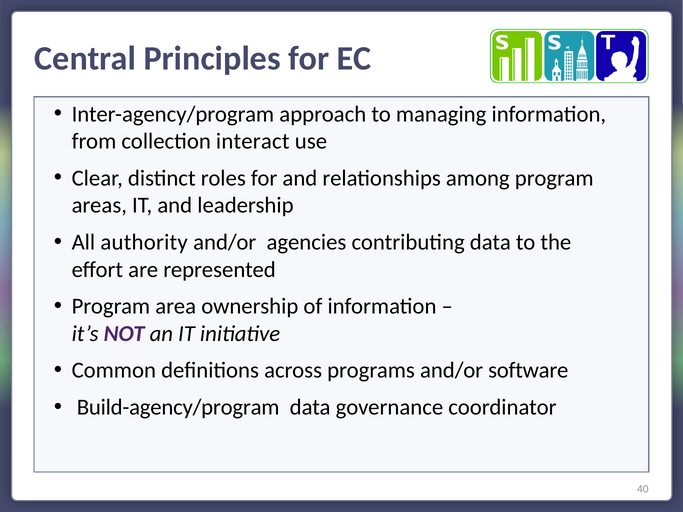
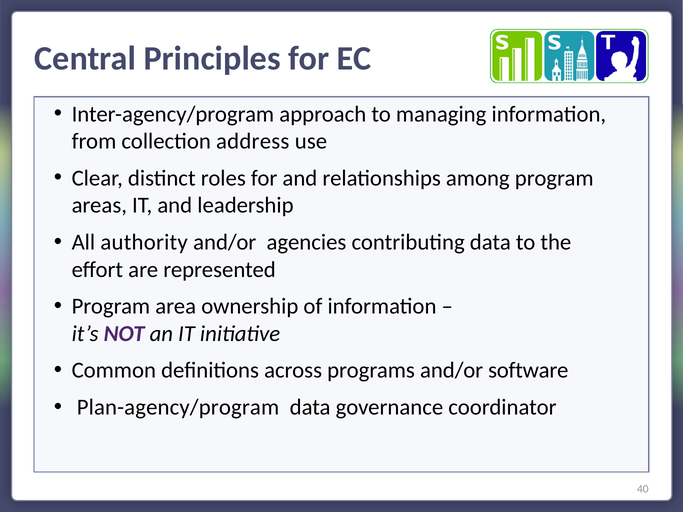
interact: interact -> address (253, 141)
Build-agency/program: Build-agency/program -> Plan-agency/program (178, 407)
